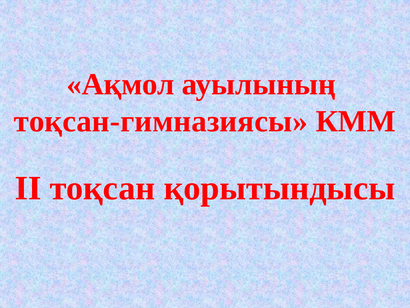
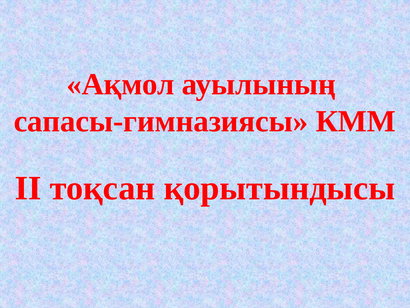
тоқсан-гимназиясы: тоқсан-гимназиясы -> сапасы-гимназиясы (161, 121)
